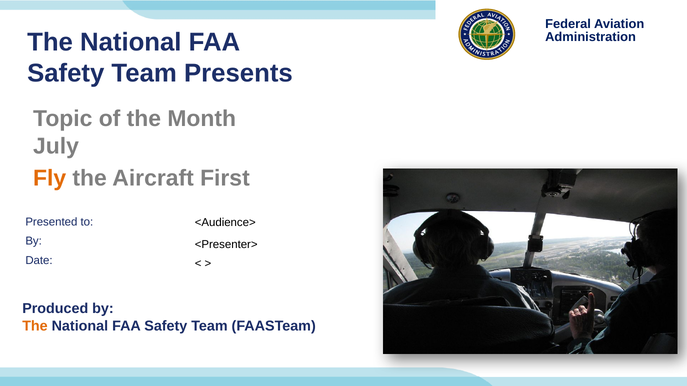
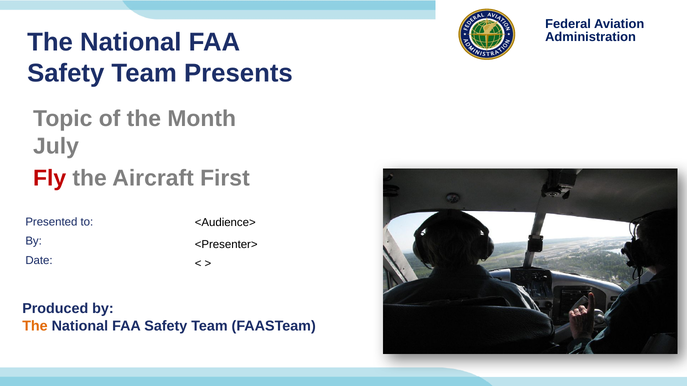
Fly colour: orange -> red (50, 178)
